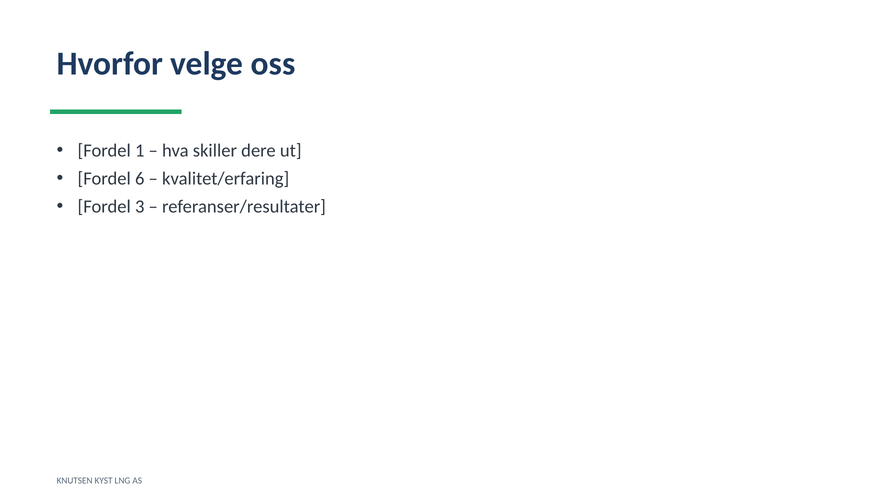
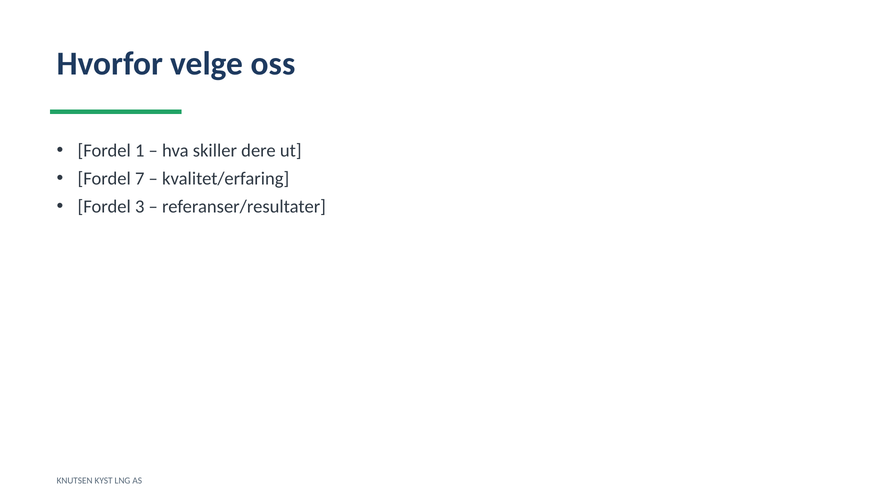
6: 6 -> 7 (140, 179)
